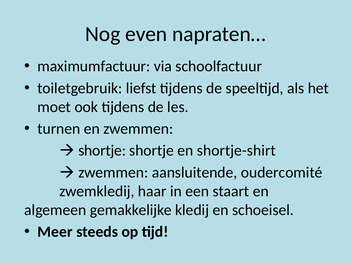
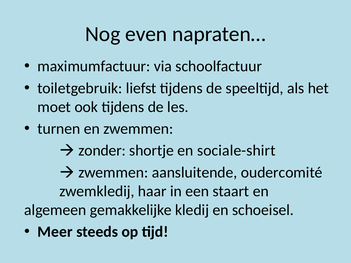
shortje: shortje -> zonder (102, 151)
shortje-shirt: shortje-shirt -> sociale-shirt (236, 151)
